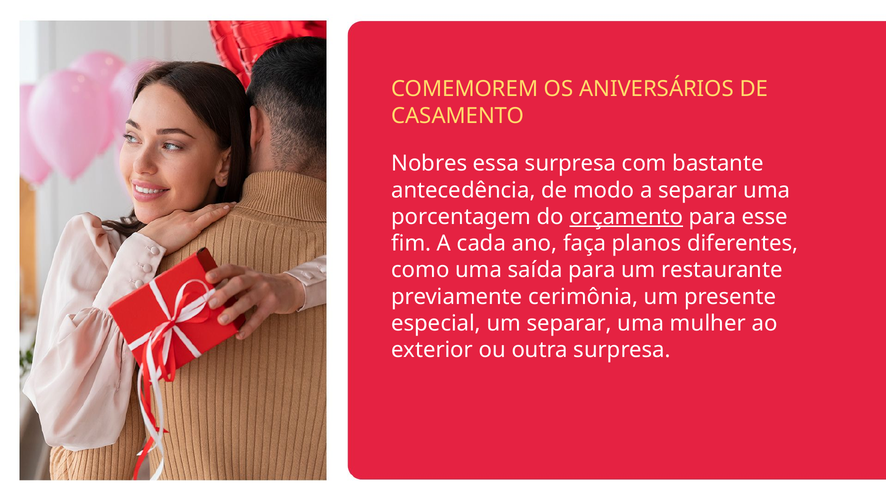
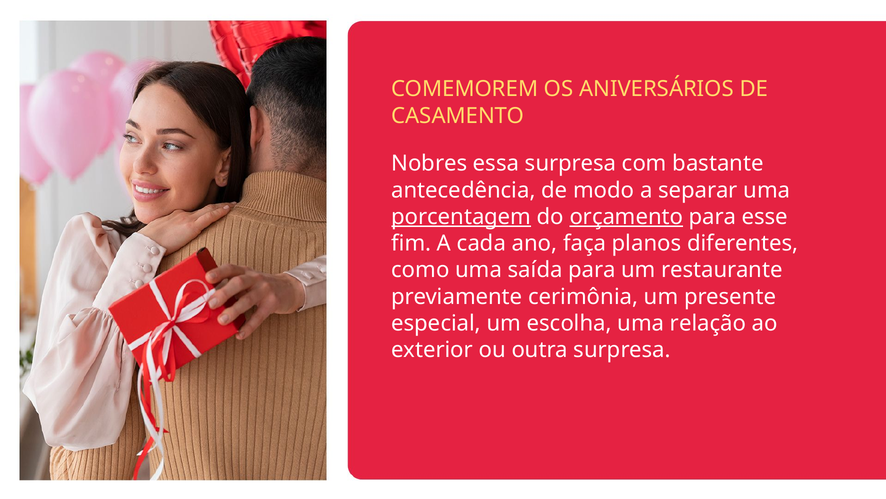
porcentagem underline: none -> present (461, 217)
um separar: separar -> escolha (569, 323)
mulher: mulher -> relação (708, 323)
